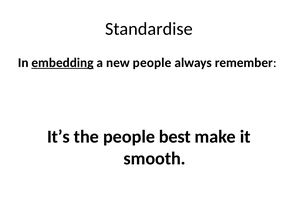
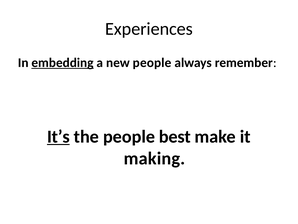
Standardise: Standardise -> Experiences (149, 29)
It’s underline: none -> present (58, 136)
smooth: smooth -> making (154, 158)
